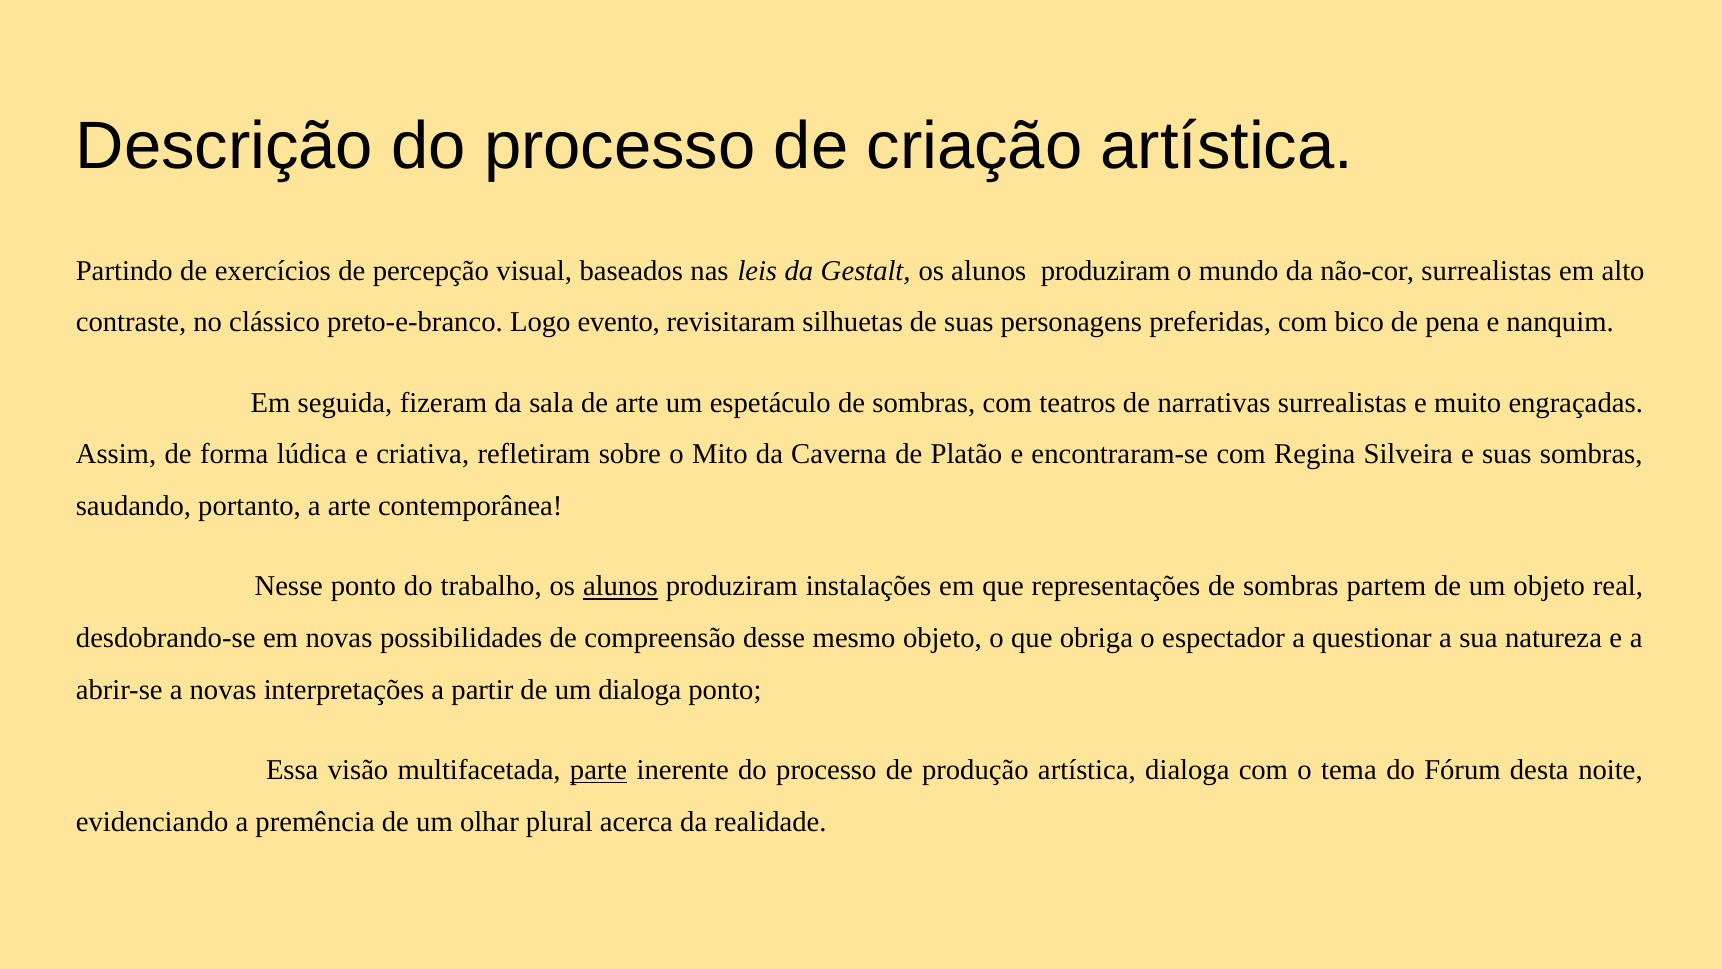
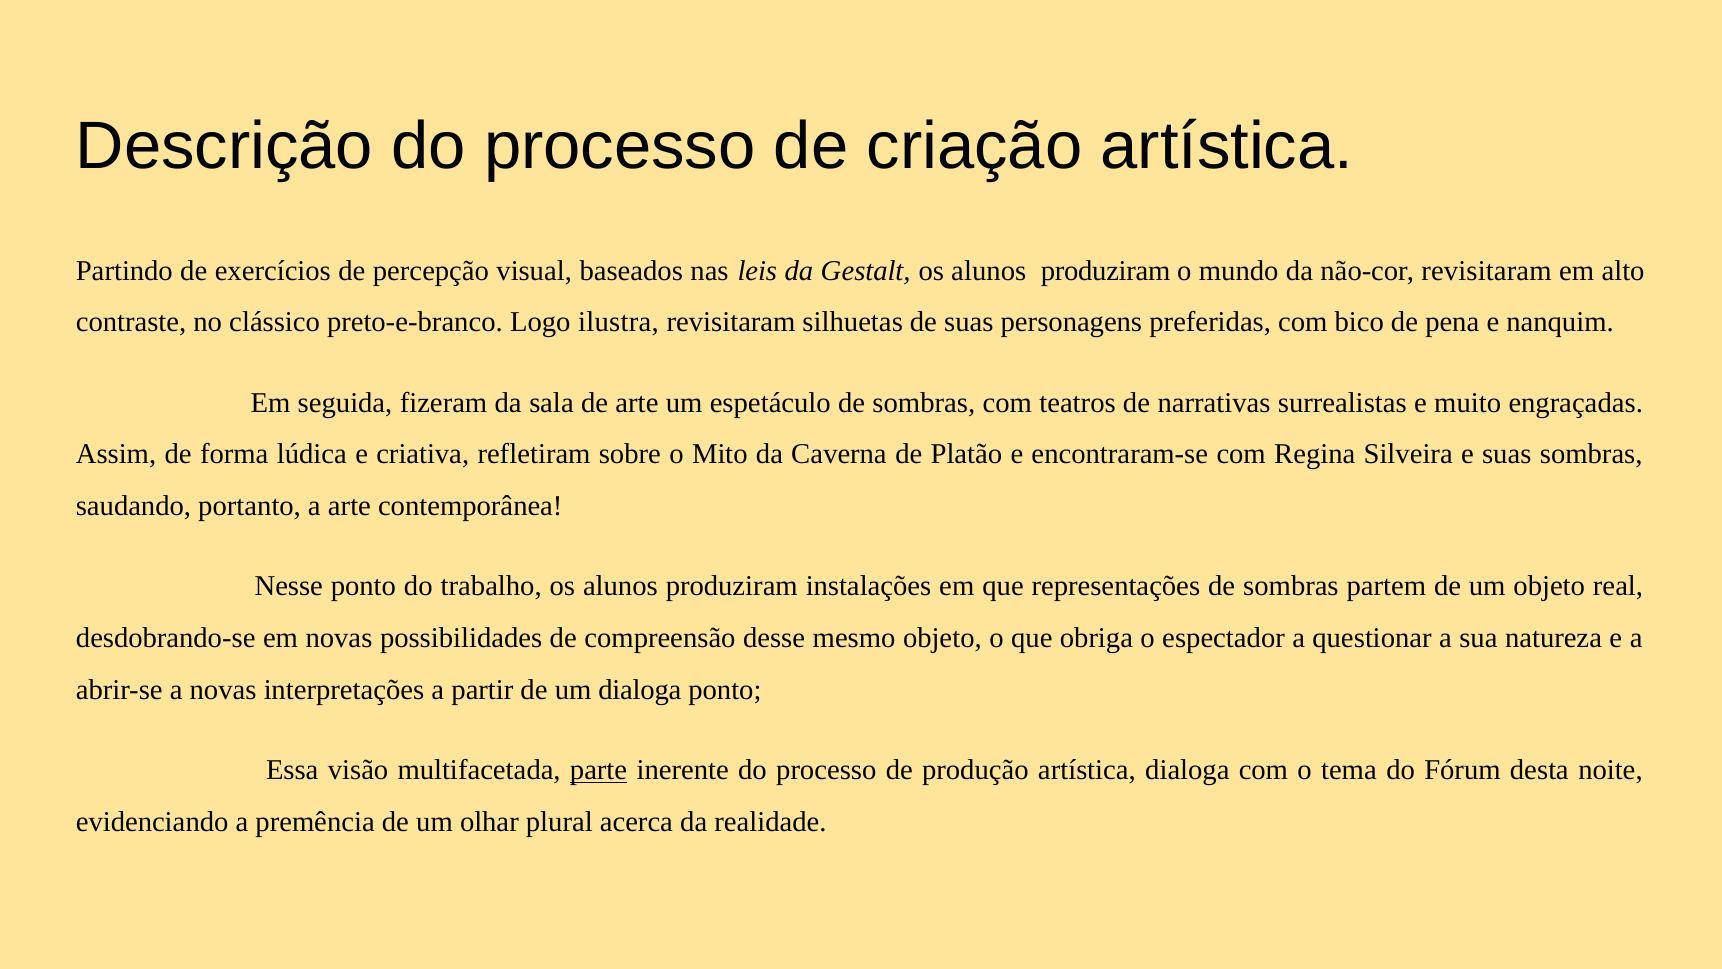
não-cor surrealistas: surrealistas -> revisitaram (1486, 271)
evento: evento -> ilustra (618, 322)
alunos underline: present -> none (620, 586)
